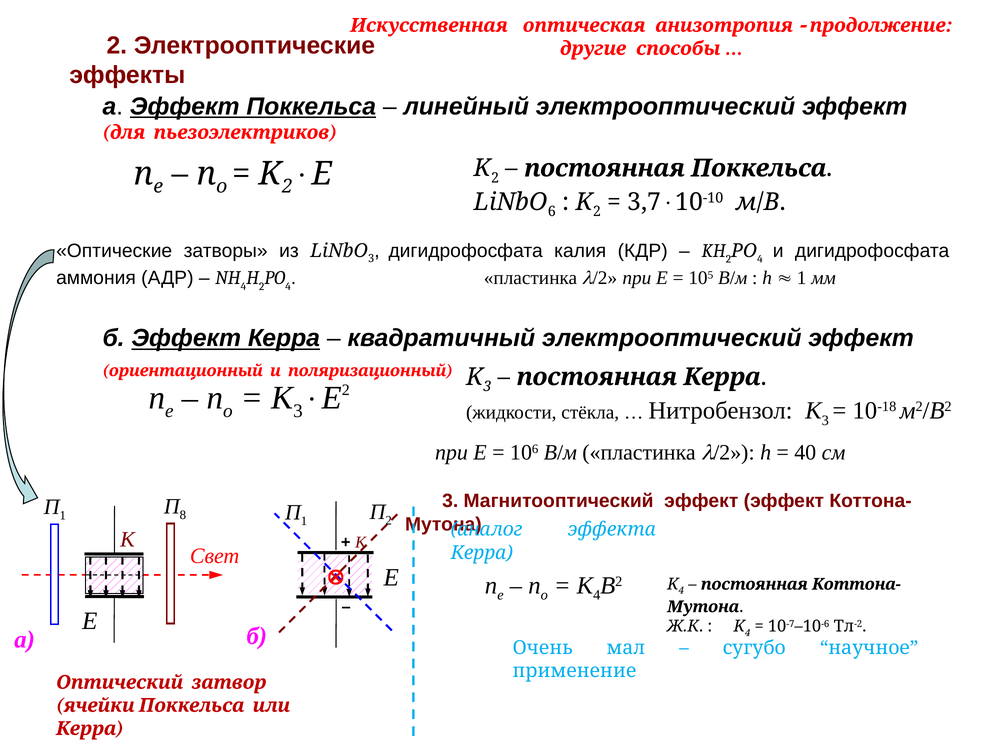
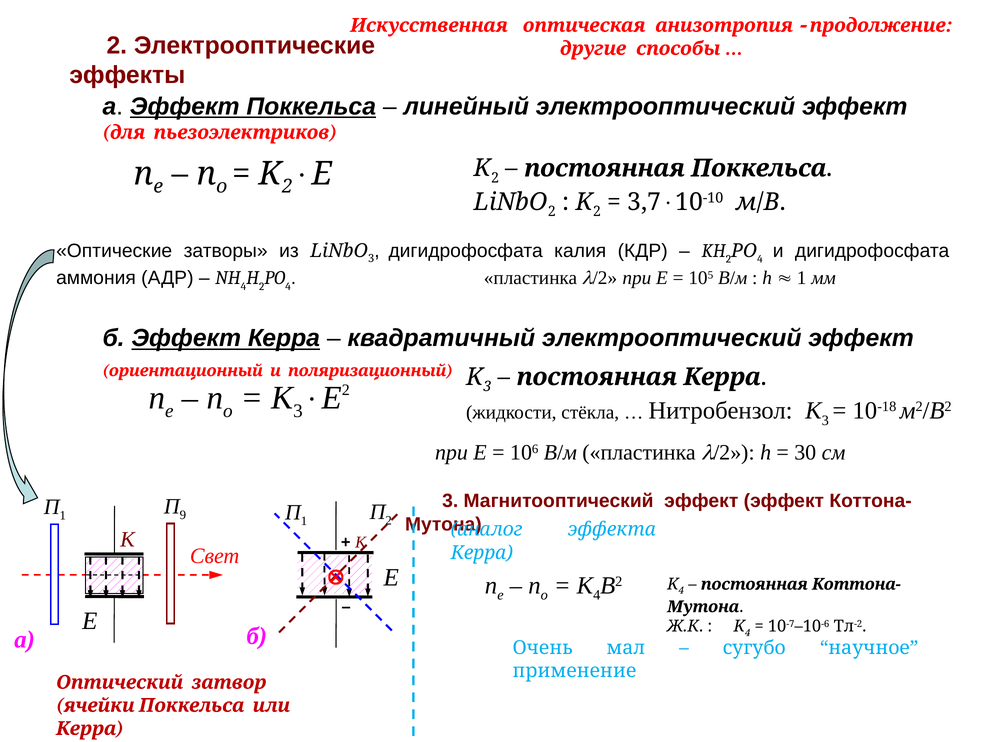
6: 6 -> 2 (552, 212)
40: 40 -> 30 (805, 453)
8: 8 -> 9 (183, 515)
